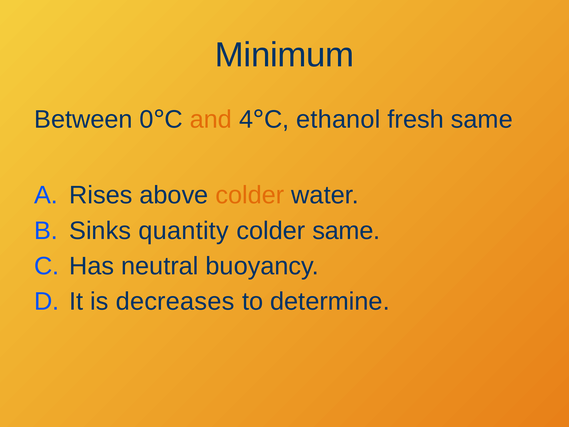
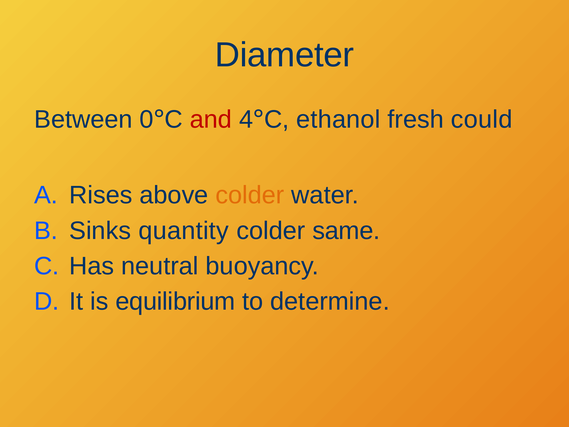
Minimum: Minimum -> Diameter (285, 55)
and colour: orange -> red (211, 119)
fresh same: same -> could (482, 119)
decreases: decreases -> equilibrium (175, 301)
